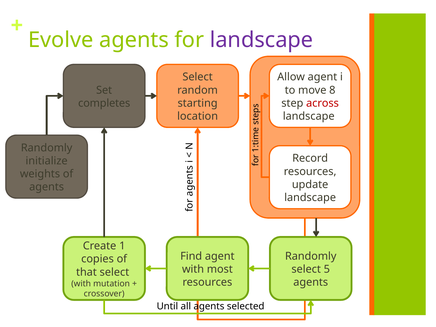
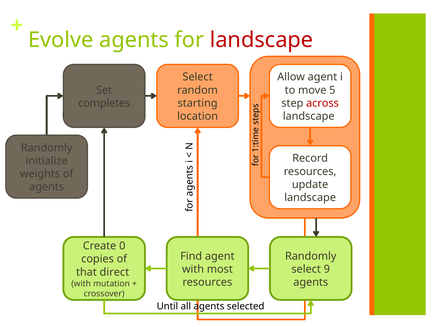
landscape colour: purple -> red (262, 40)
8: 8 -> 5 (332, 90)
Create 1: 1 -> 0 (122, 246)
5: 5 -> 9 (327, 269)
that select: select -> direct (114, 272)
